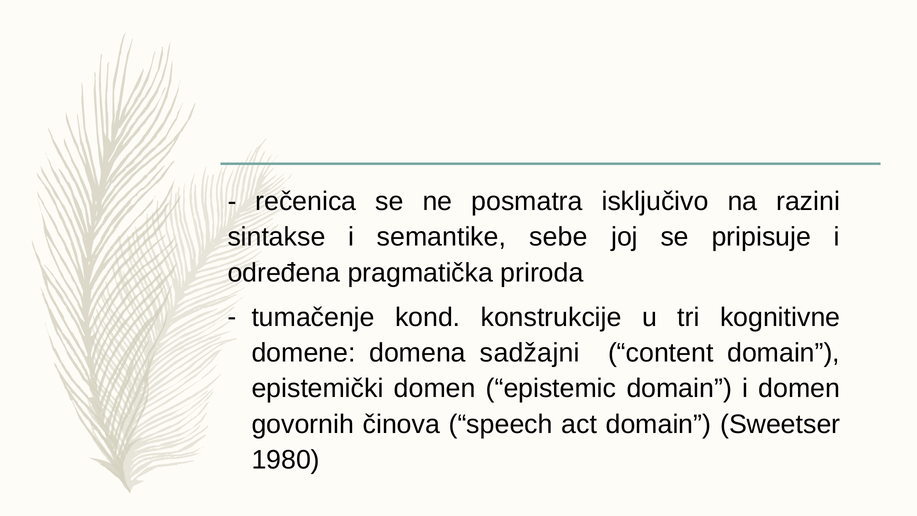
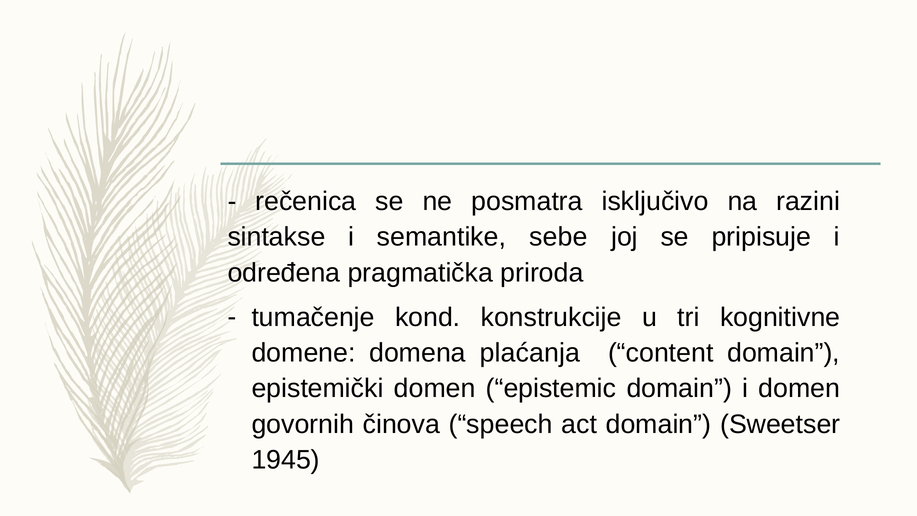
sadžajni: sadžajni -> plaćanja (530, 353)
1980: 1980 -> 1945 (286, 460)
